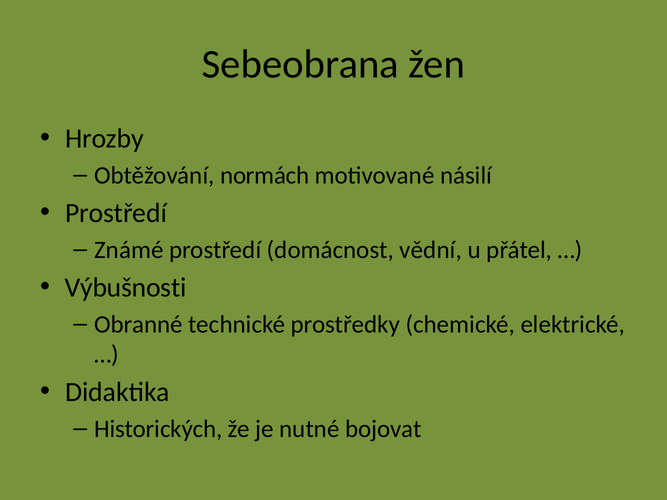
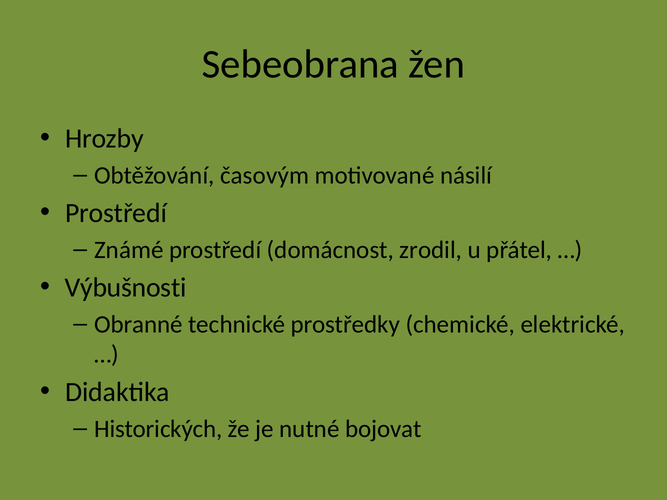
normách: normách -> časovým (265, 175)
vědní: vědní -> zrodil (431, 250)
